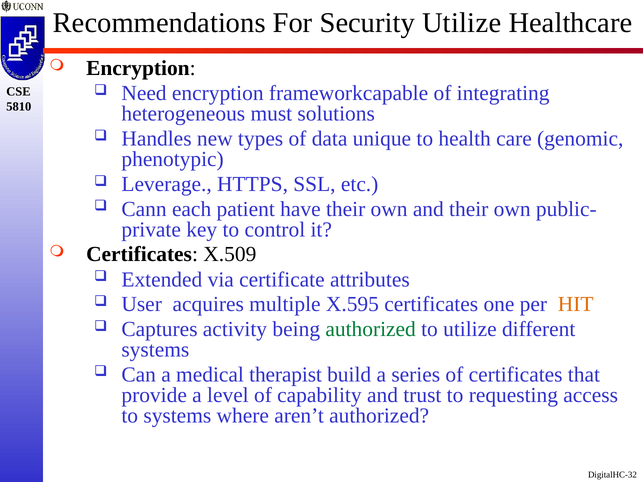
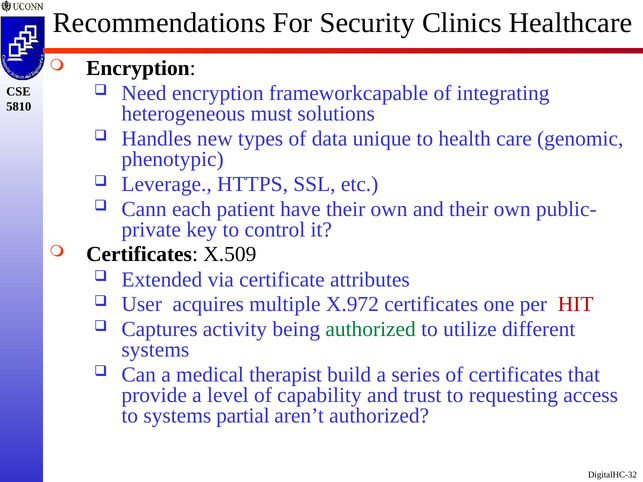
Security Utilize: Utilize -> Clinics (462, 23)
X.595: X.595 -> X.972 (352, 304)
HIT colour: orange -> red (576, 304)
where: where -> partial (243, 416)
